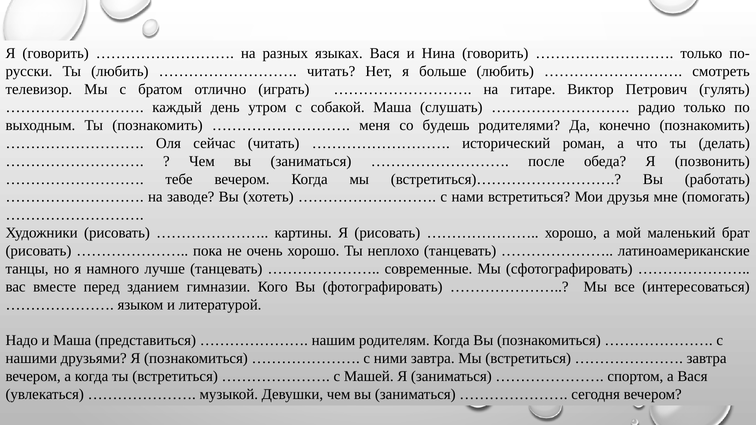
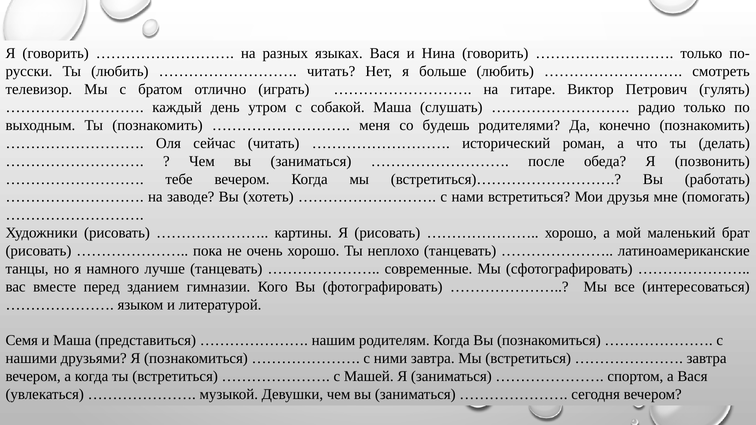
Надо: Надо -> Семя (22, 341)
